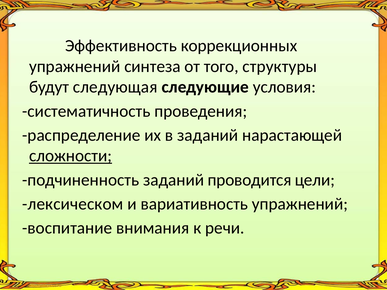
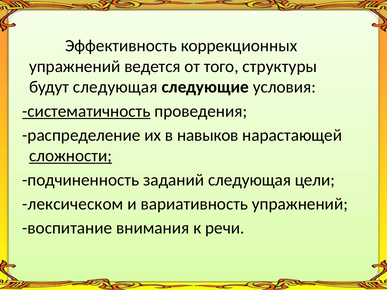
синтеза: синтеза -> ведется (152, 66)
систематичность underline: none -> present (86, 111)
в заданий: заданий -> навыков (208, 135)
заданий проводится: проводится -> следующая (250, 180)
